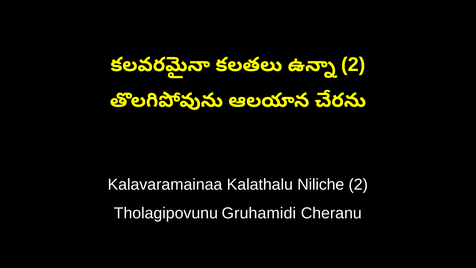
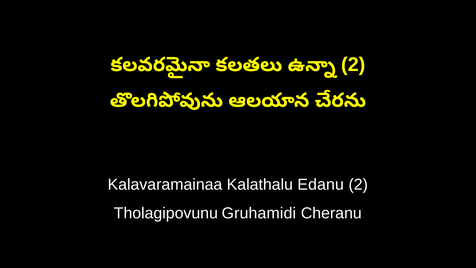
Niliche: Niliche -> Edanu (321, 184)
